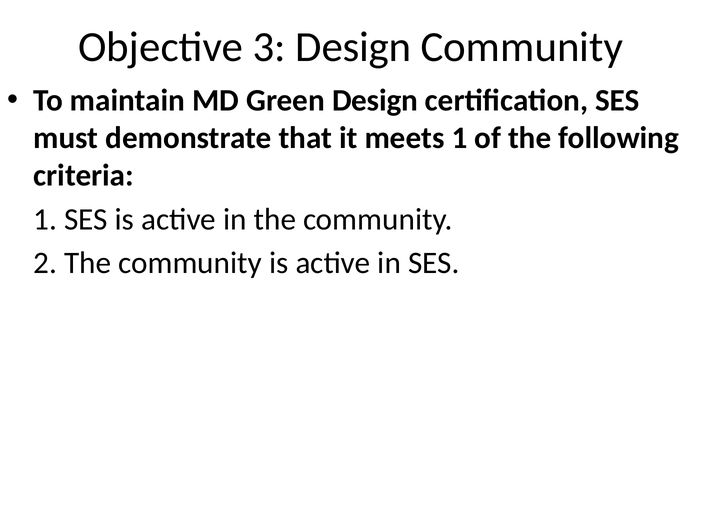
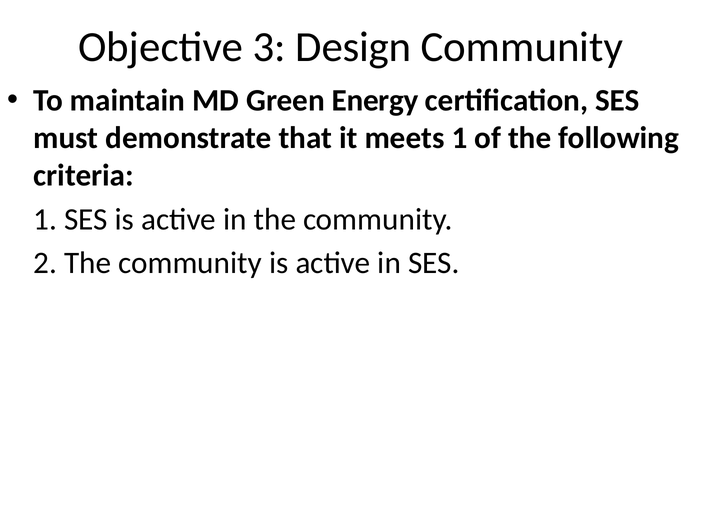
Green Design: Design -> Energy (375, 100)
